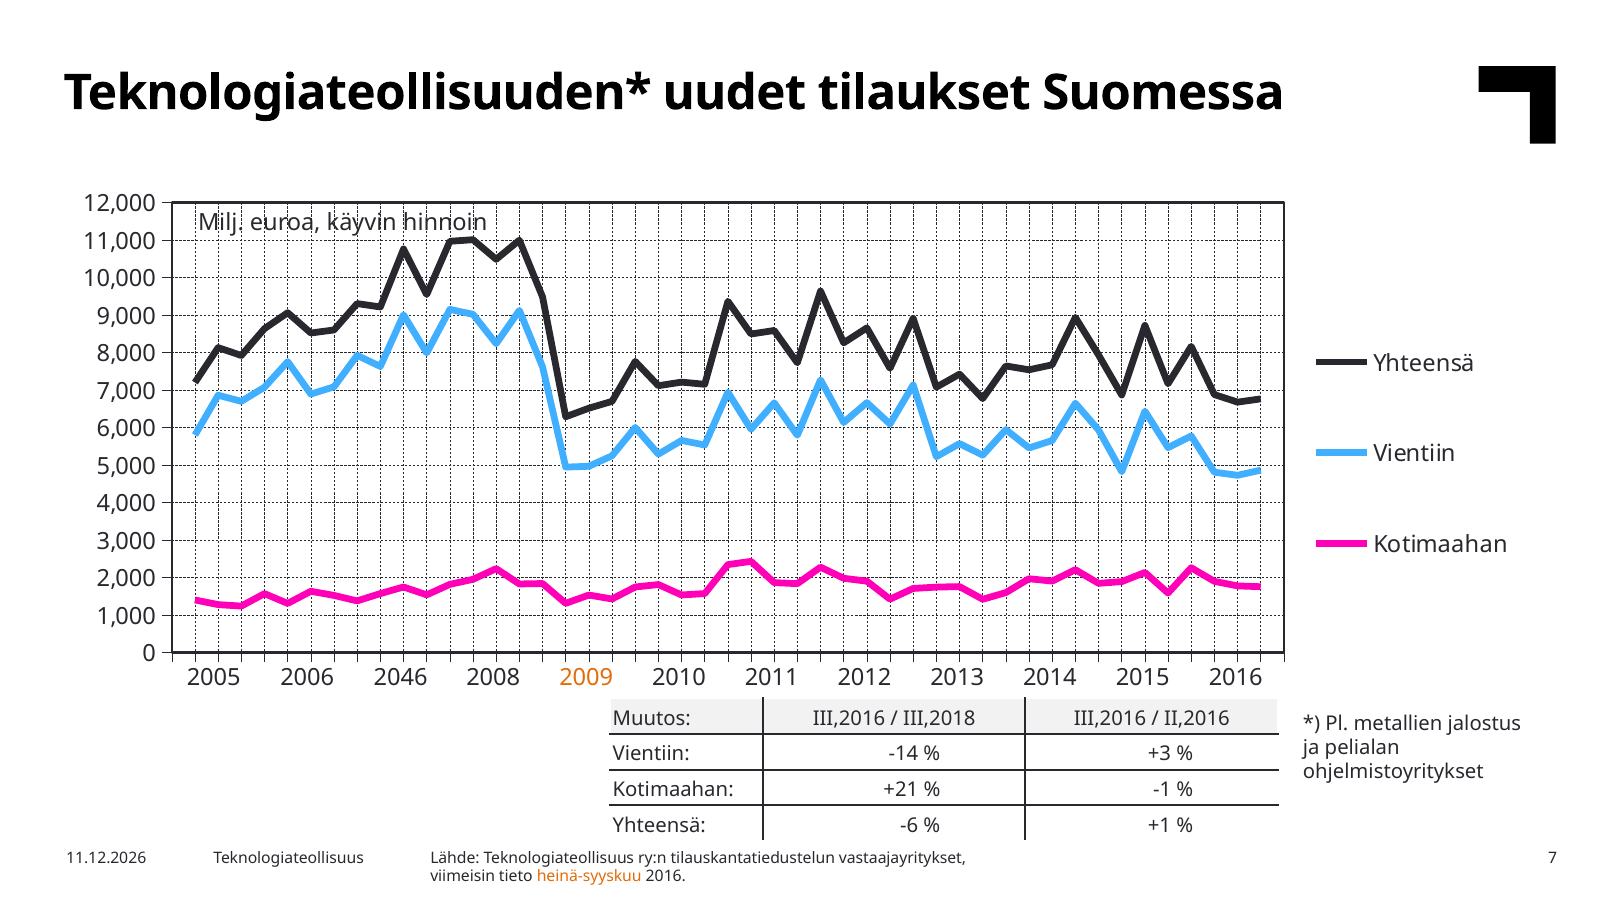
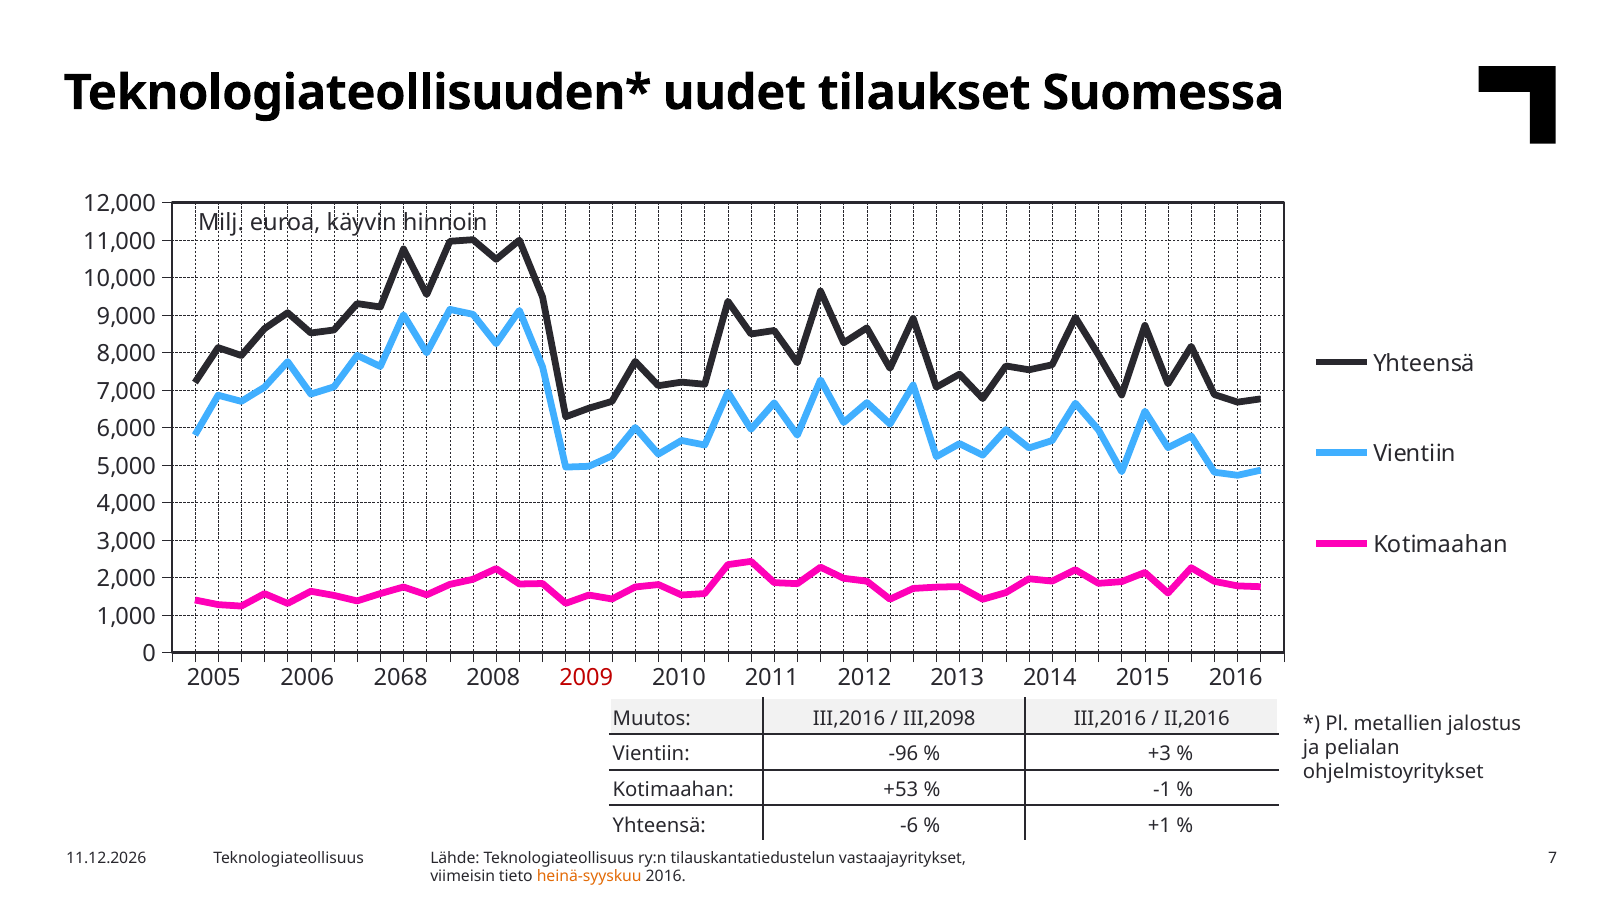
2046: 2046 -> 2068 (401, 677)
2009 colour: orange -> red (586, 677)
III,2018: III,2018 -> III,2098 (939, 718)
-14: -14 -> -96 (903, 754)
+21: +21 -> +53 (901, 789)
